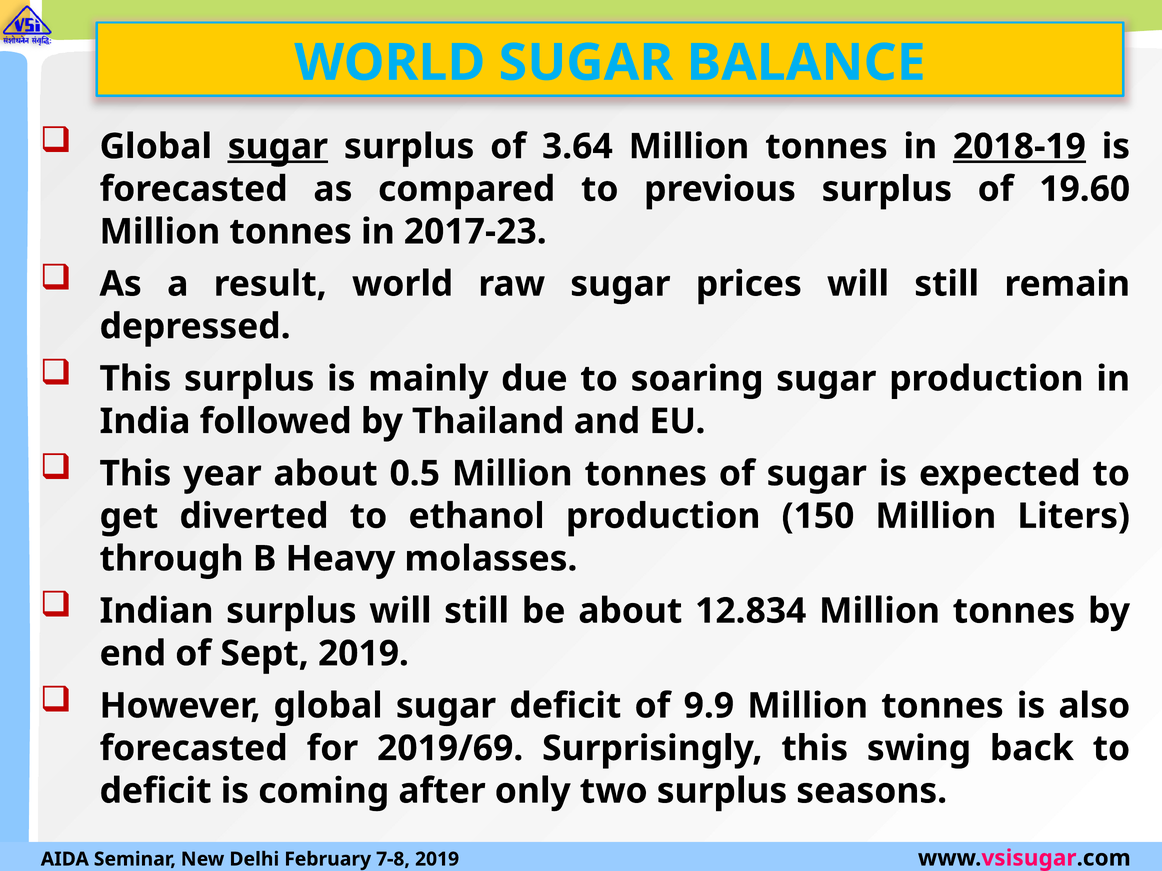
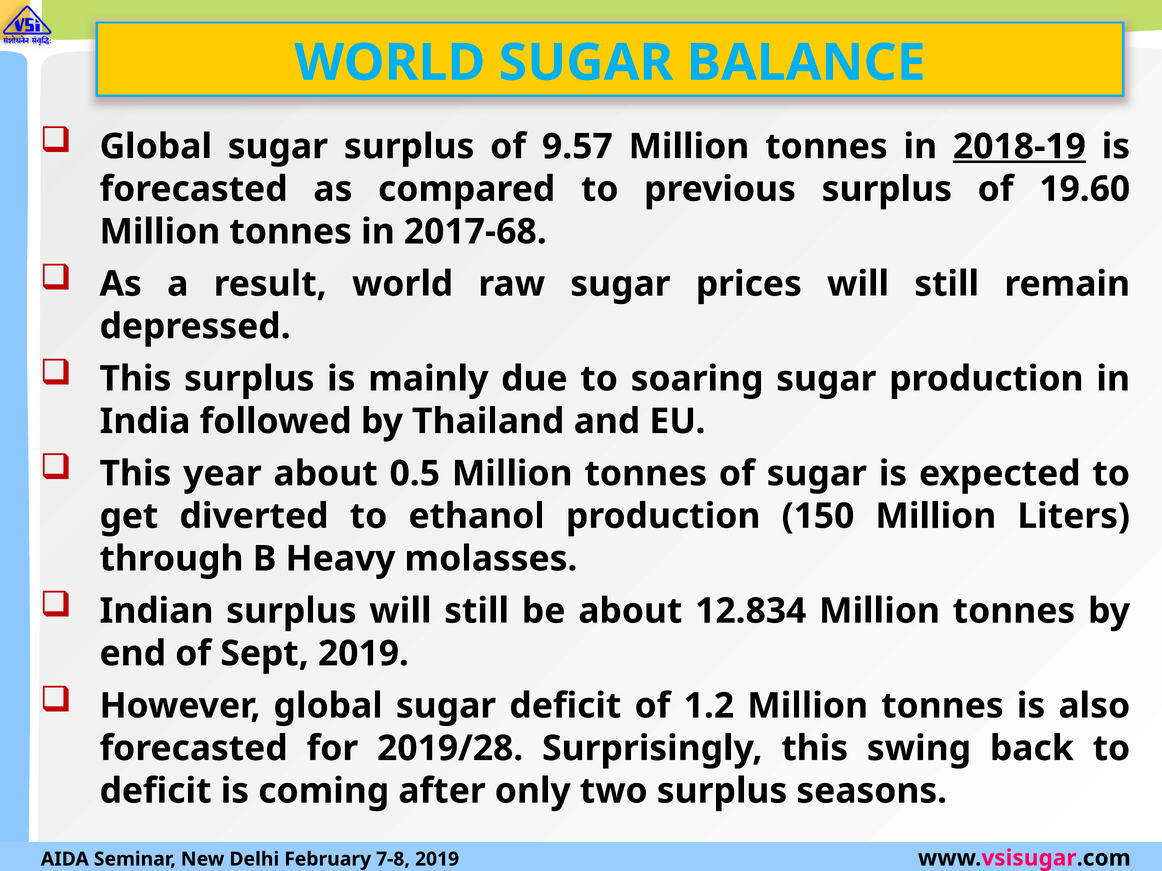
sugar underline: present -> none (278, 147)
3.64: 3.64 -> 9.57 (577, 147)
2017-23: 2017-23 -> 2017-68 (475, 232)
9.9: 9.9 -> 1.2 (709, 706)
2019/69: 2019/69 -> 2019/28 (450, 749)
